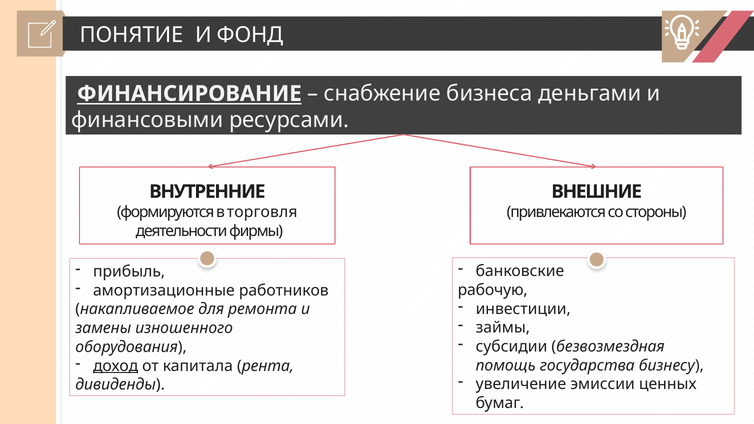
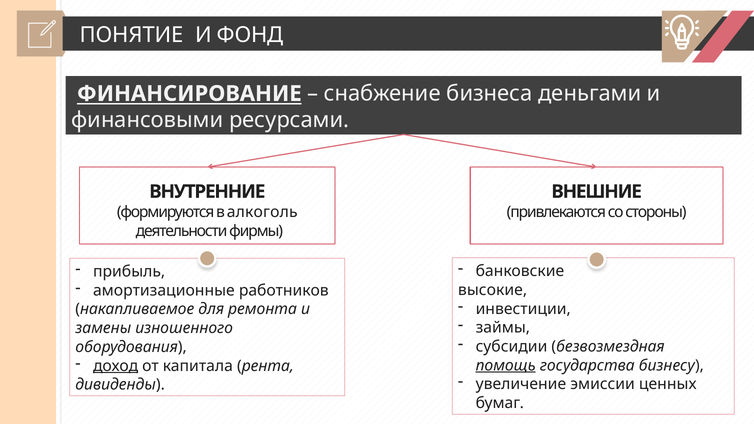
торговля: торговля -> алкоголь (262, 212)
рабочую: рабочую -> высокие (493, 290)
помощь underline: none -> present (506, 366)
